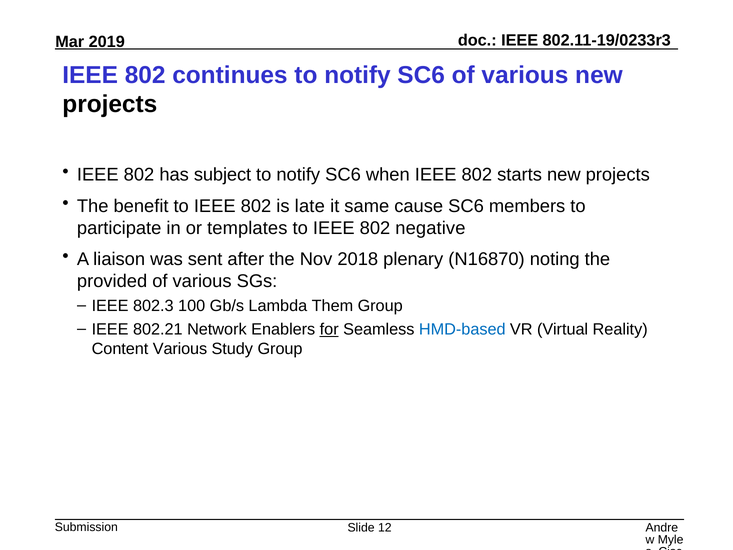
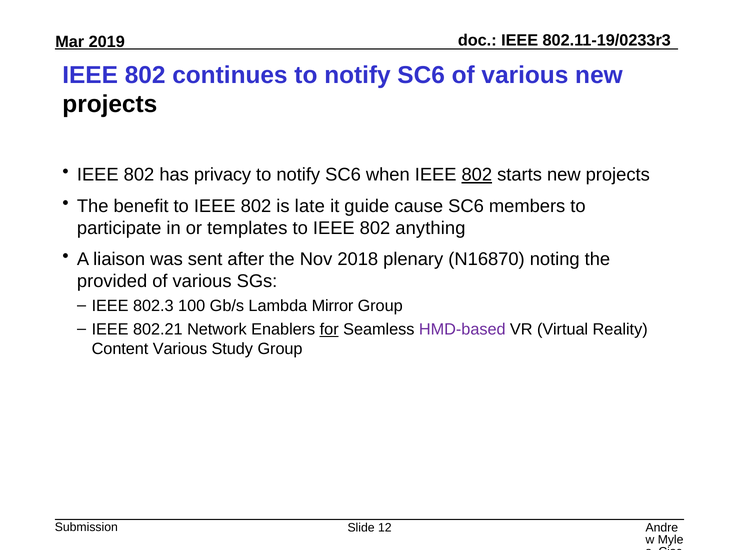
subject: subject -> privacy (223, 175)
802 underline: none -> present (477, 175)
same: same -> guide (367, 206)
negative: negative -> anything (430, 228)
Them: Them -> Mirror (333, 306)
HMD-based colour: blue -> purple (462, 329)
